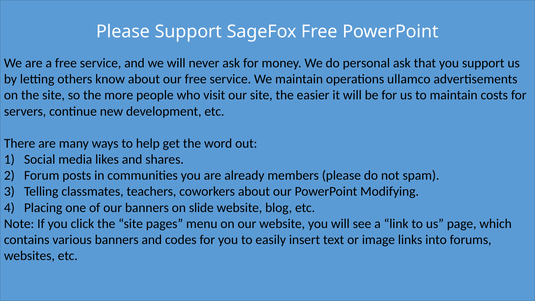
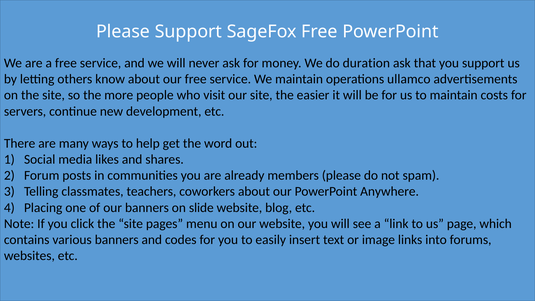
personal: personal -> duration (366, 63)
Modifying: Modifying -> Anywhere (390, 192)
